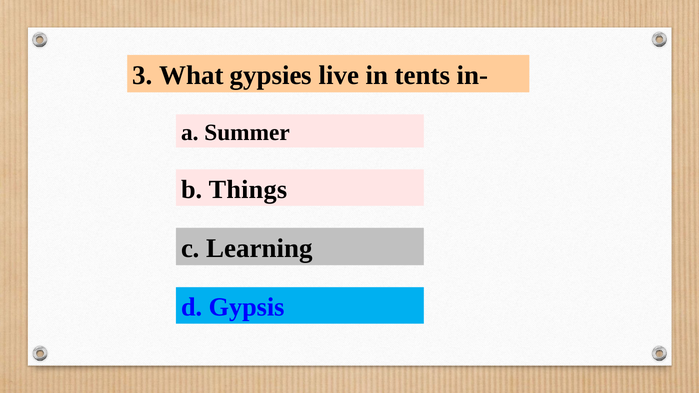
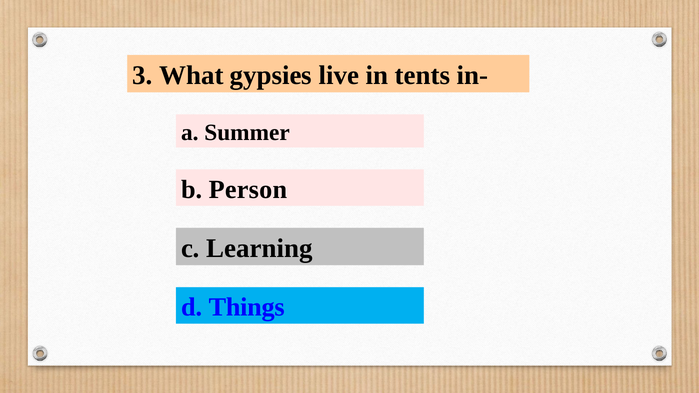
Things: Things -> Person (248, 189)
Gypsis: Gypsis -> Things (247, 307)
